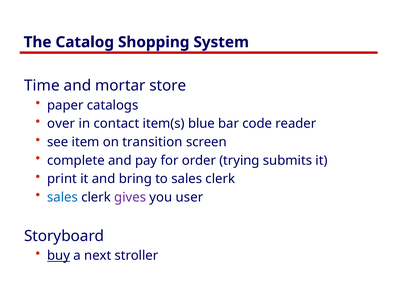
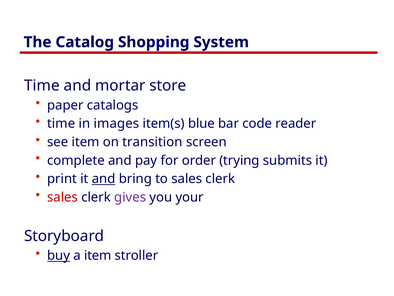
over: over -> time (61, 123)
contact: contact -> images (116, 123)
and underline: none -> present (104, 179)
sales colour: blue -> red (63, 197)
user: user -> your (190, 197)
a next: next -> item (98, 255)
